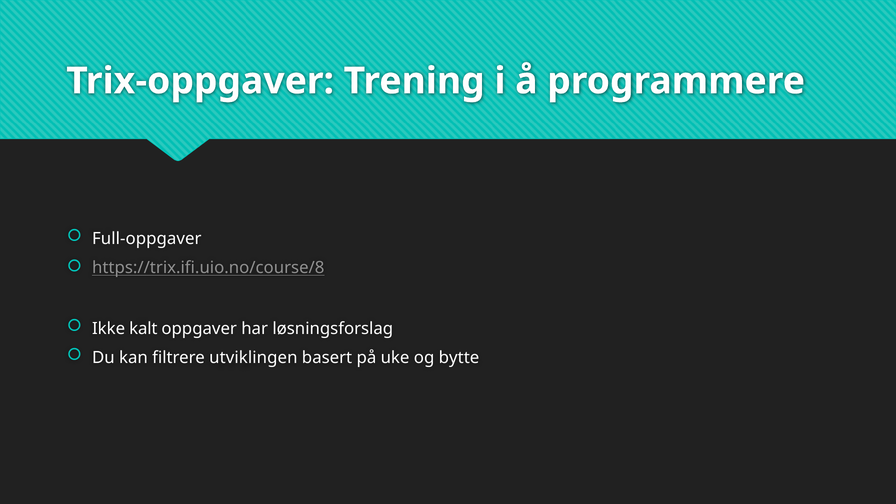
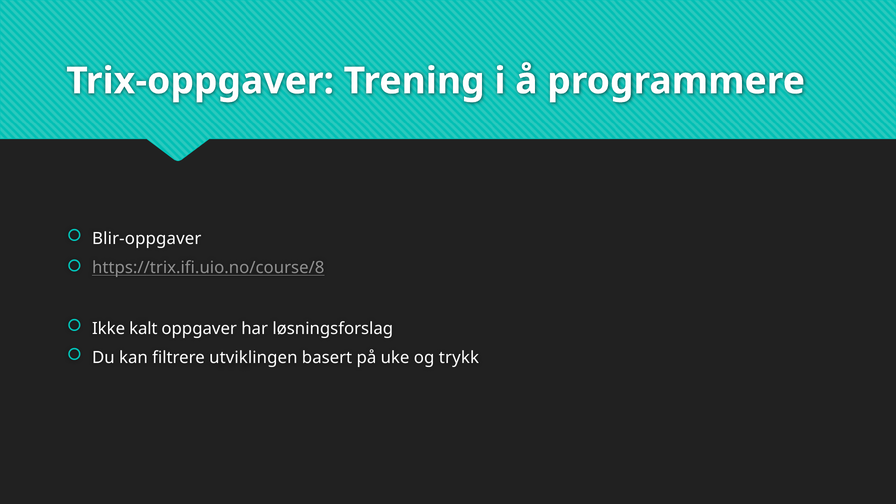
Full-oppgaver: Full-oppgaver -> Blir-oppgaver (147, 238)
bytte: bytte -> trykk (459, 358)
